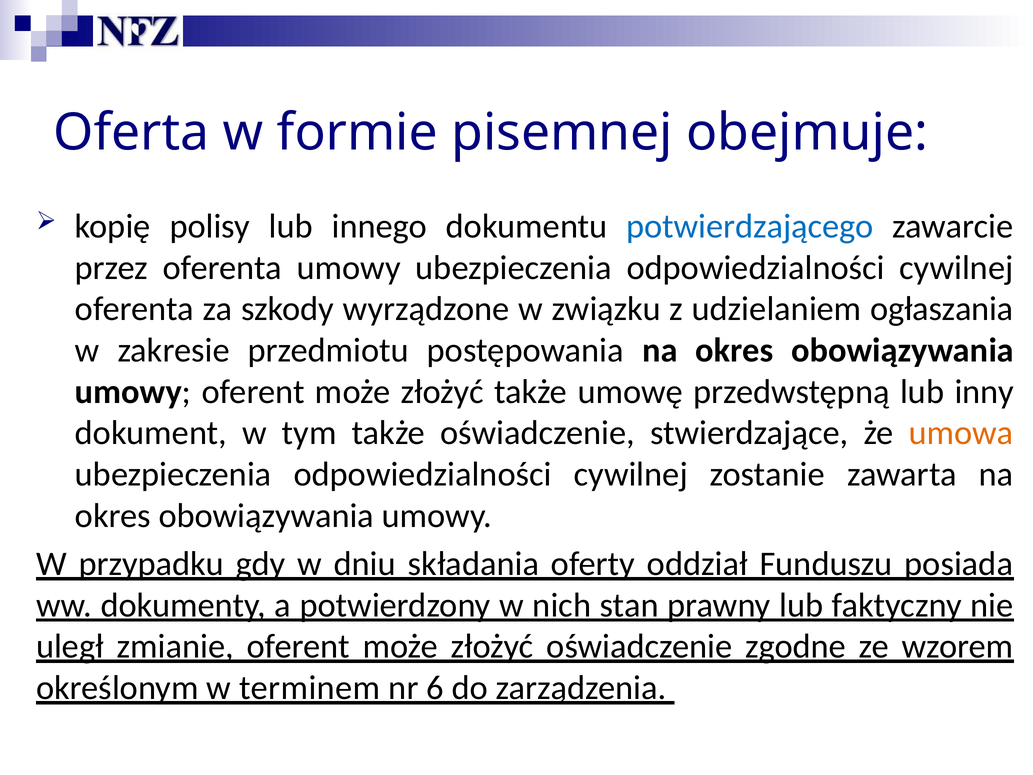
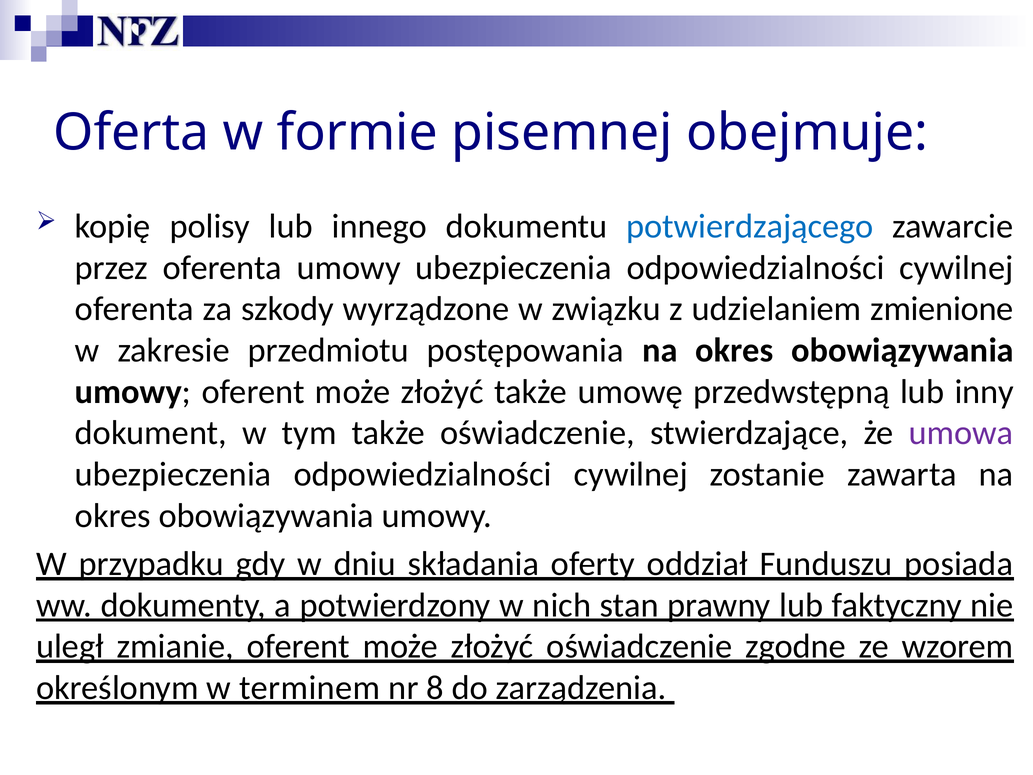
ogłaszania: ogłaszania -> zmienione (942, 309)
umowa colour: orange -> purple (961, 433)
6: 6 -> 8 (435, 688)
